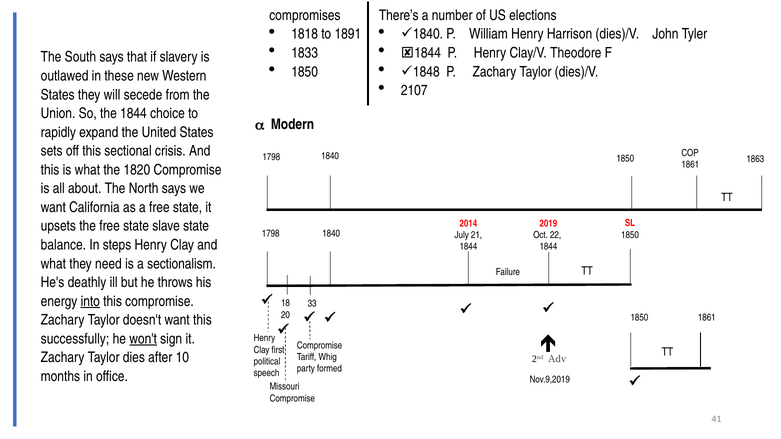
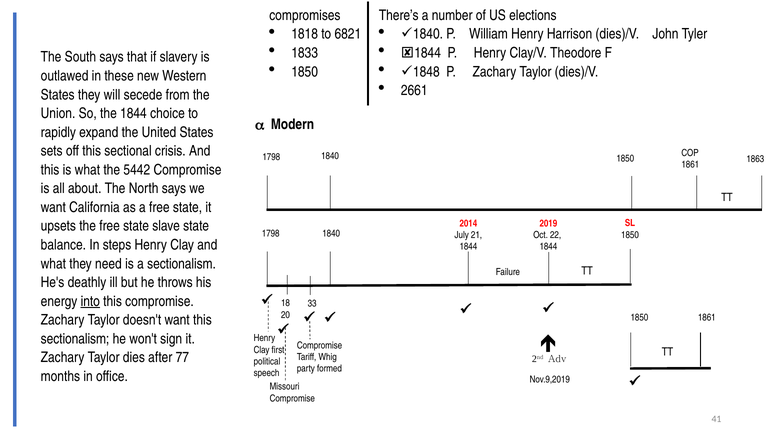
1891: 1891 -> 6821 (348, 34)
2107: 2107 -> 2661 (414, 91)
1820: 1820 -> 5442 (137, 170)
successfully: successfully -> sectionalism (75, 339)
won't underline: present -> none (143, 339)
10: 10 -> 77 (182, 358)
